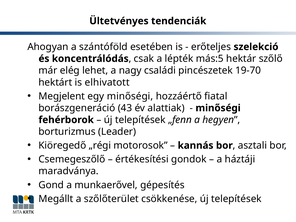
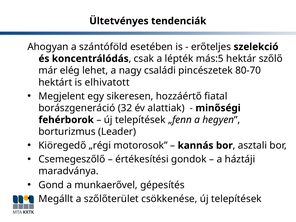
19-70: 19-70 -> 80-70 (248, 71)
egy minőségi: minőségi -> sikeresen (130, 96)
43: 43 -> 32 (125, 108)
